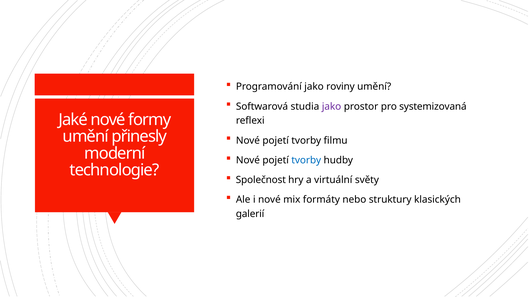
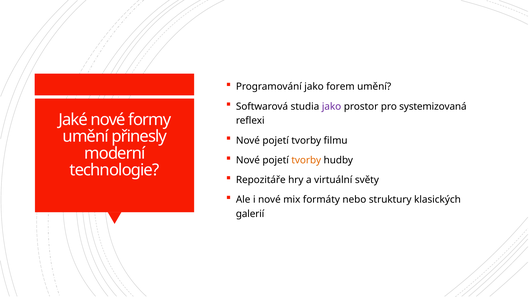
roviny: roviny -> forem (340, 87)
tvorby colour: blue -> orange (306, 160)
Společnost: Společnost -> Repozitáře (261, 180)
